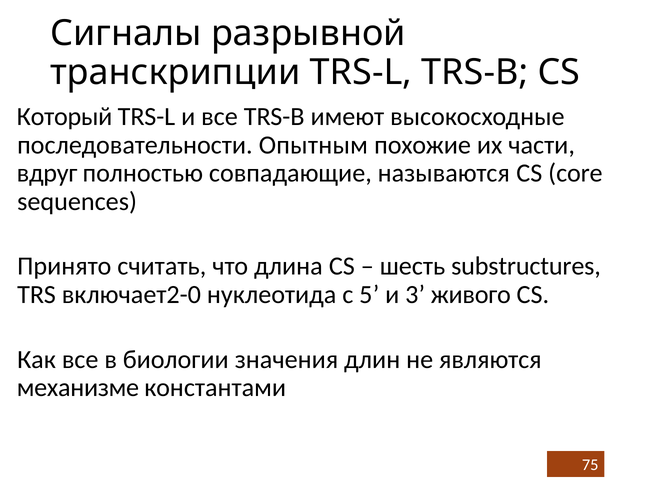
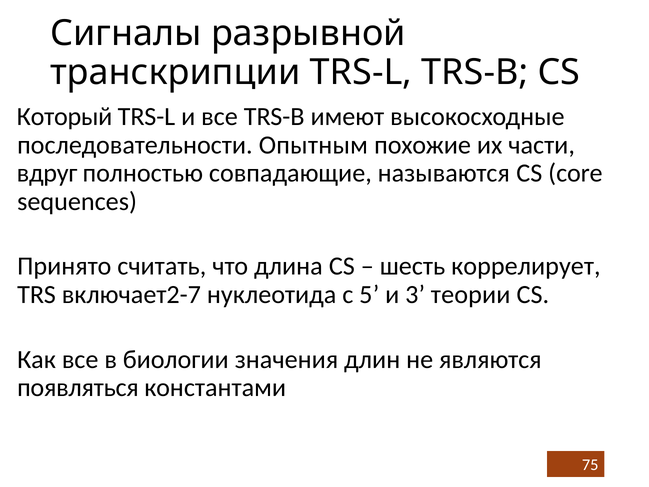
substructures: substructures -> коррелирует (526, 266)
включает2-0: включает2-0 -> включает2-7 (131, 294)
живого: живого -> теории (471, 294)
механизме: механизме -> появляться (78, 387)
